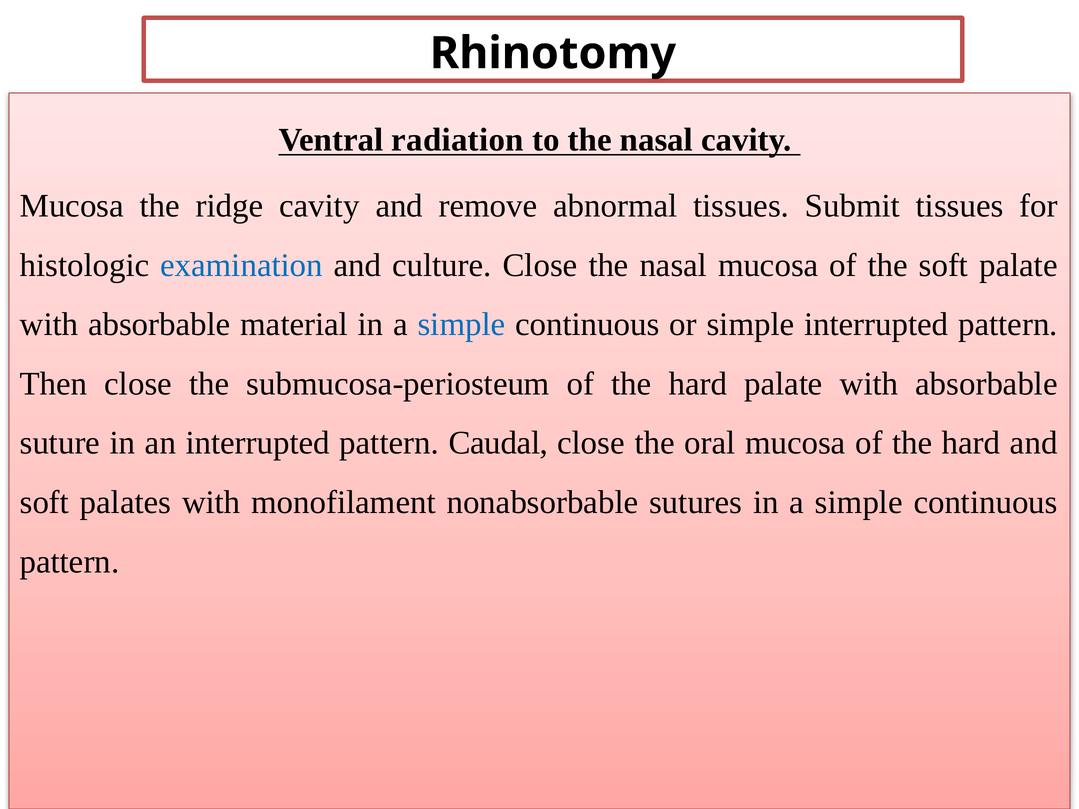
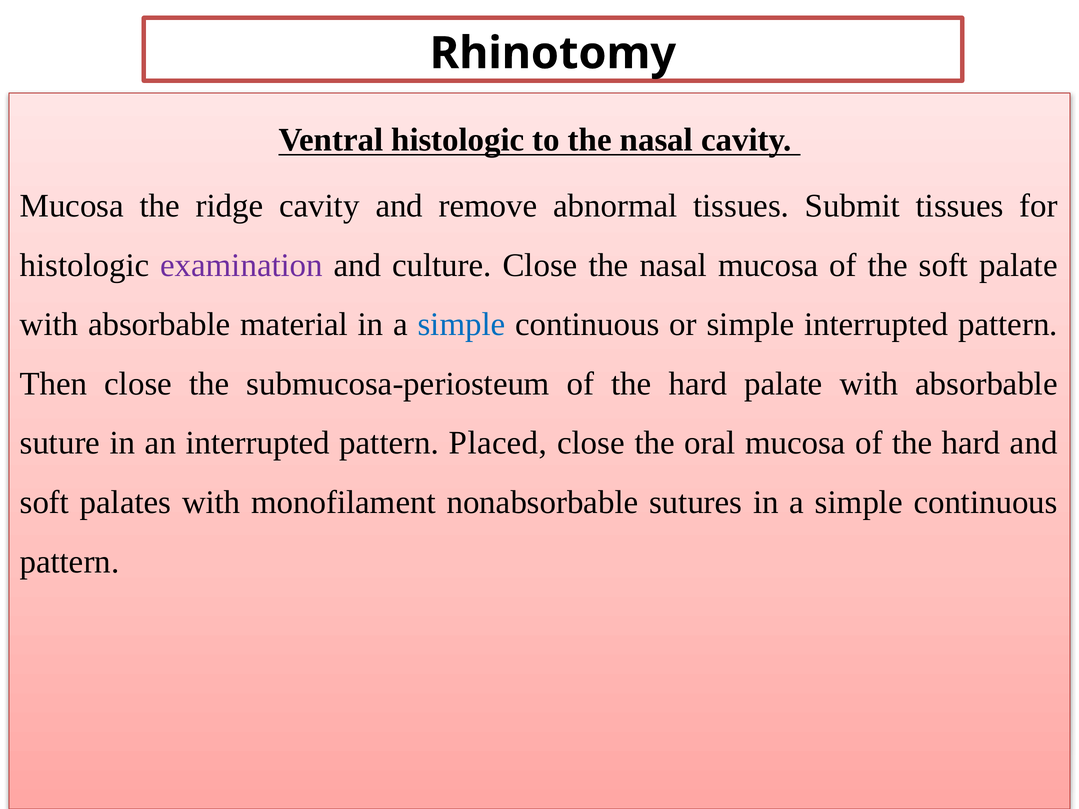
Ventral radiation: radiation -> histologic (458, 140)
examination colour: blue -> purple (242, 265)
Caudal: Caudal -> Placed (498, 443)
